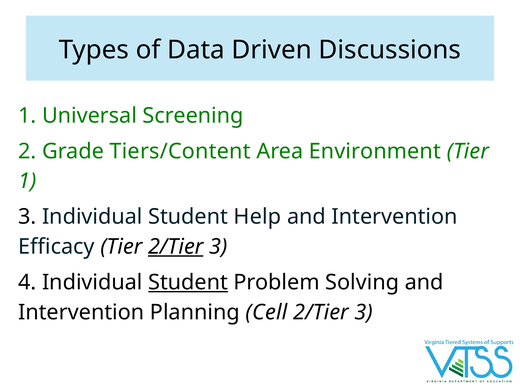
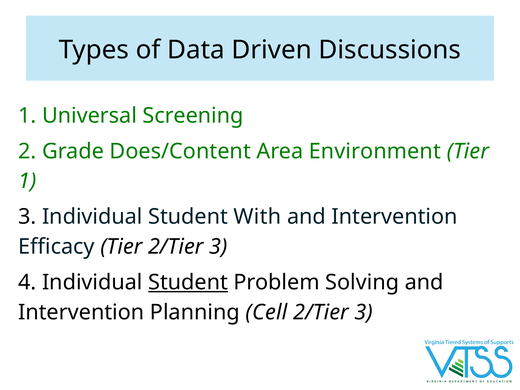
Tiers/Content: Tiers/Content -> Does/Content (180, 151)
Help: Help -> With (257, 217)
2/Tier underline: present -> none (176, 247)
